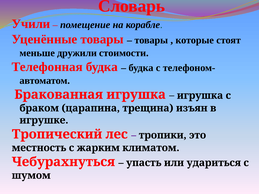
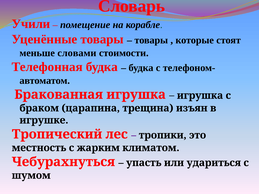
дружили: дружили -> словами (77, 53)
